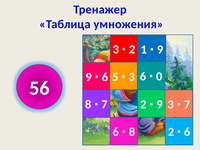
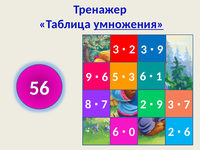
умножения underline: none -> present (129, 24)
1: 1 -> 3 (144, 50)
0: 0 -> 1 (159, 76)
6 8: 8 -> 0 (132, 132)
